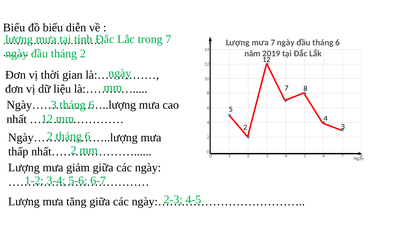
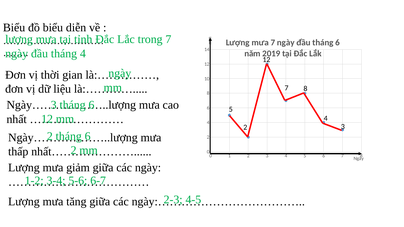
tháng 2: 2 -> 4 (83, 54)
